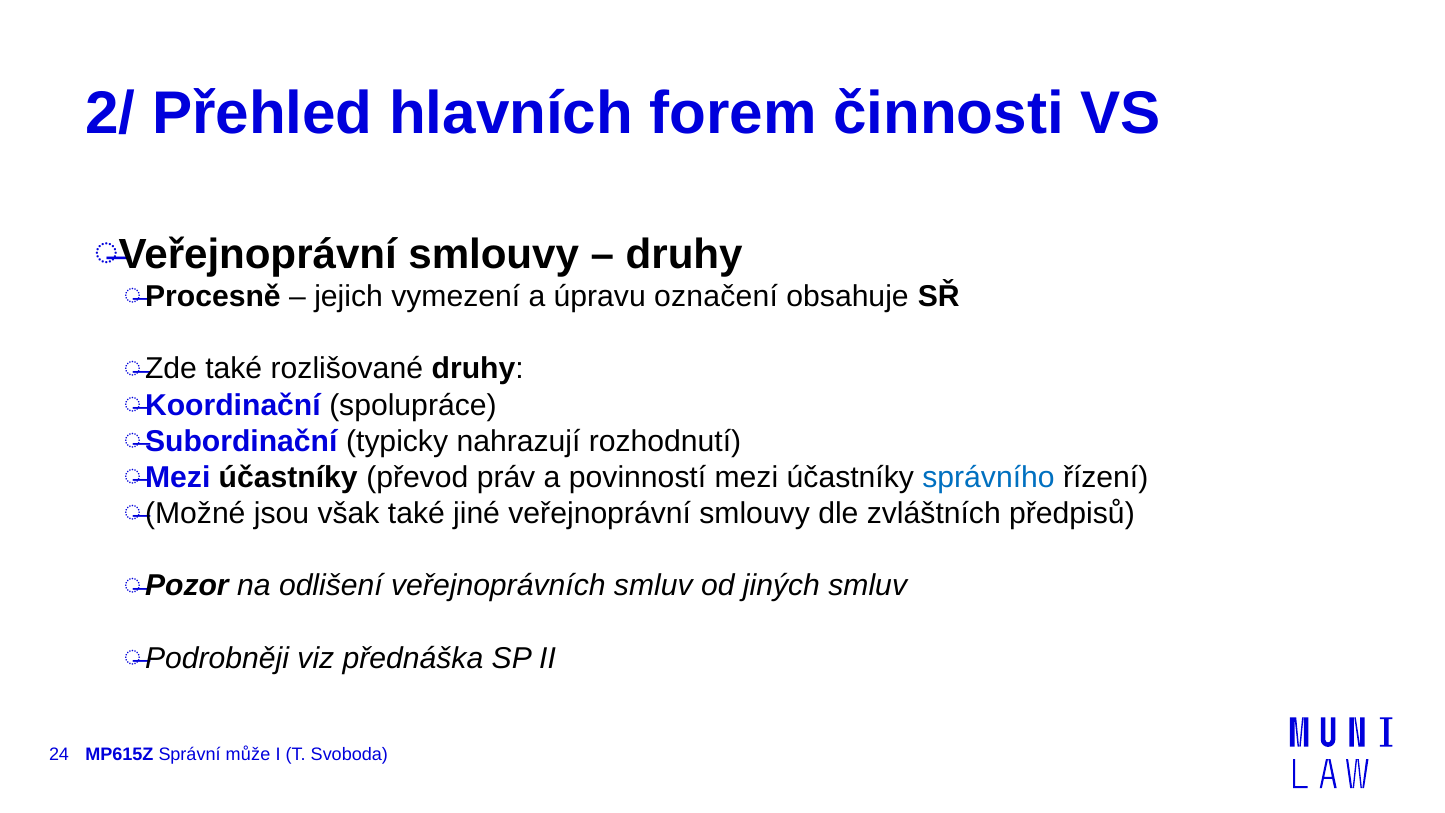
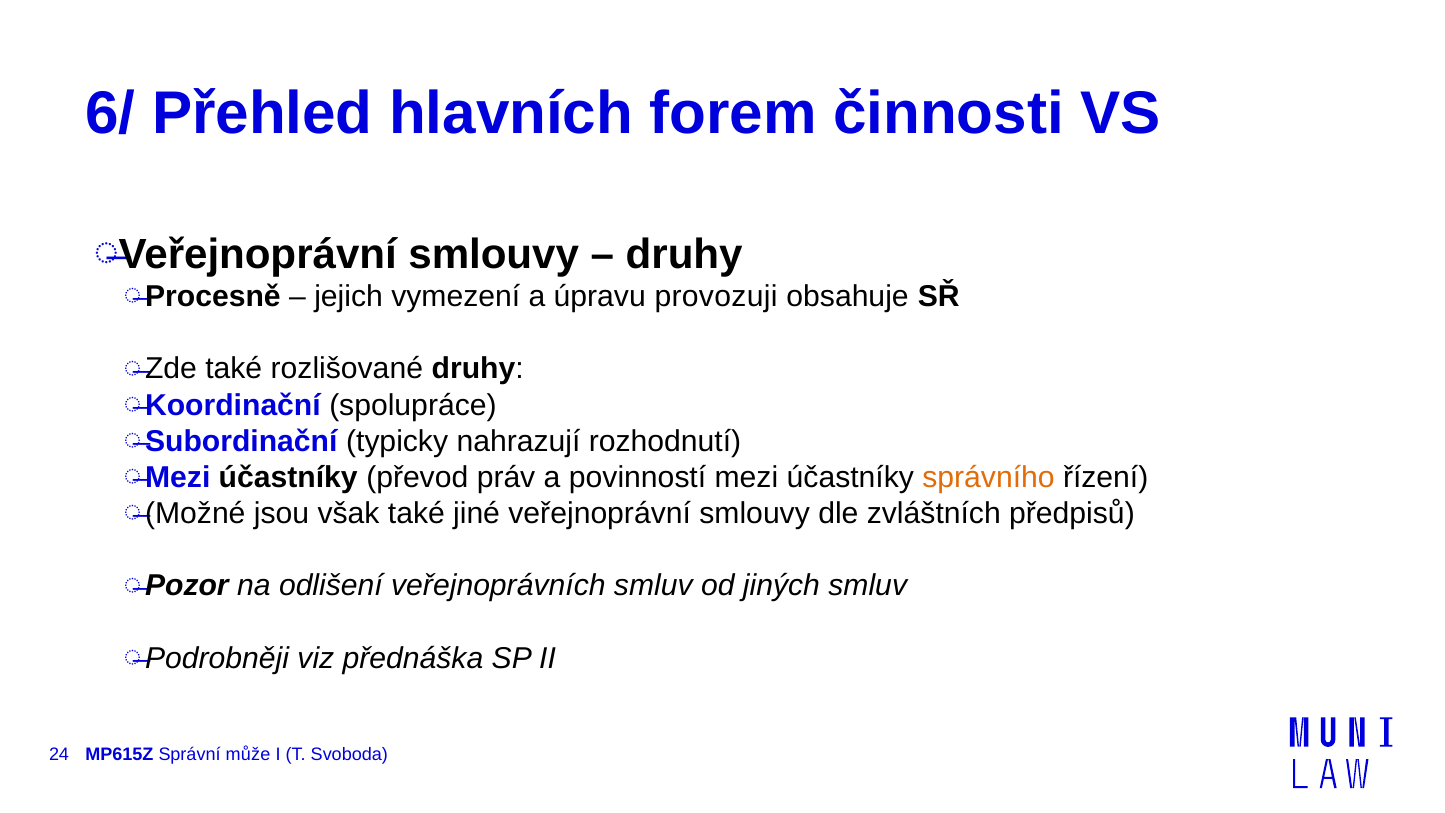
2/: 2/ -> 6/ (110, 114)
označení: označení -> provozuji (716, 297)
správního colour: blue -> orange (988, 477)
